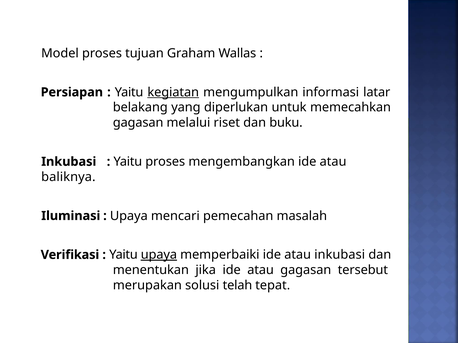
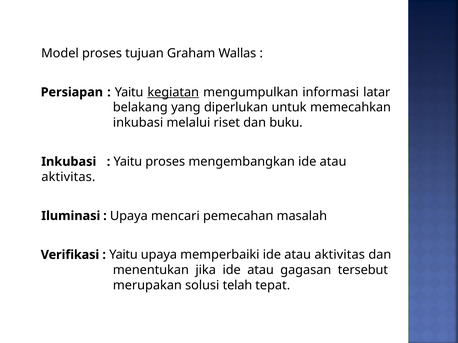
gagasan: gagasan -> inkubasi (138, 123)
baliknya: baliknya -> aktivitas (68, 177)
upaya underline: present -> none (159, 255)
memperbaiki ide atau inkubasi: inkubasi -> aktivitas (340, 255)
